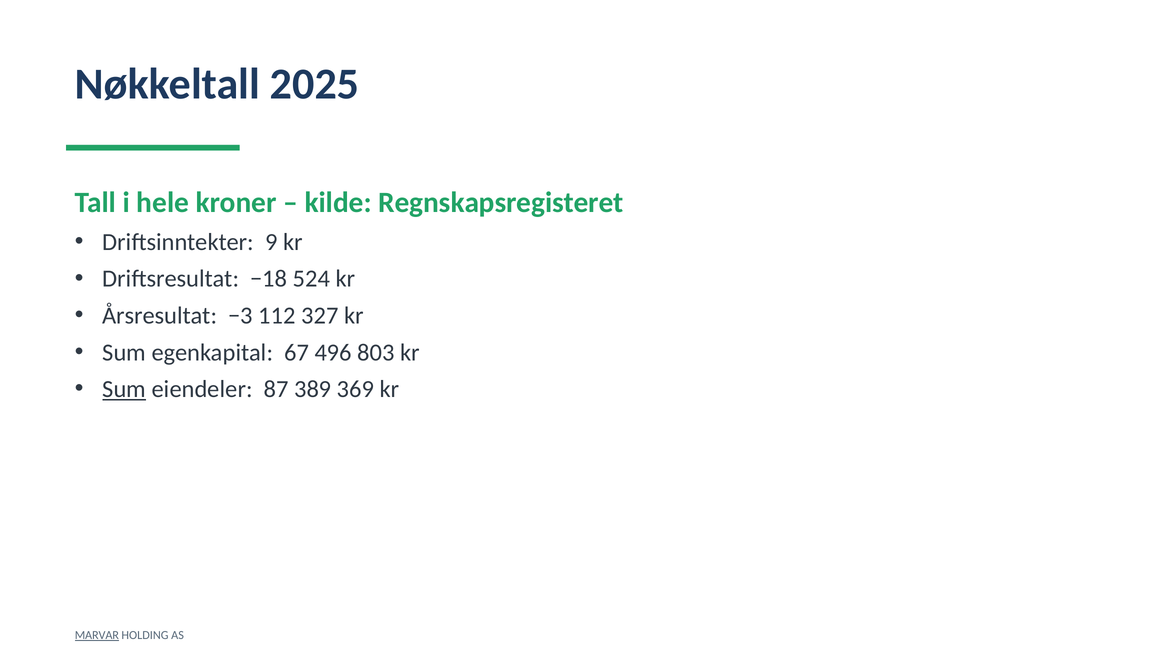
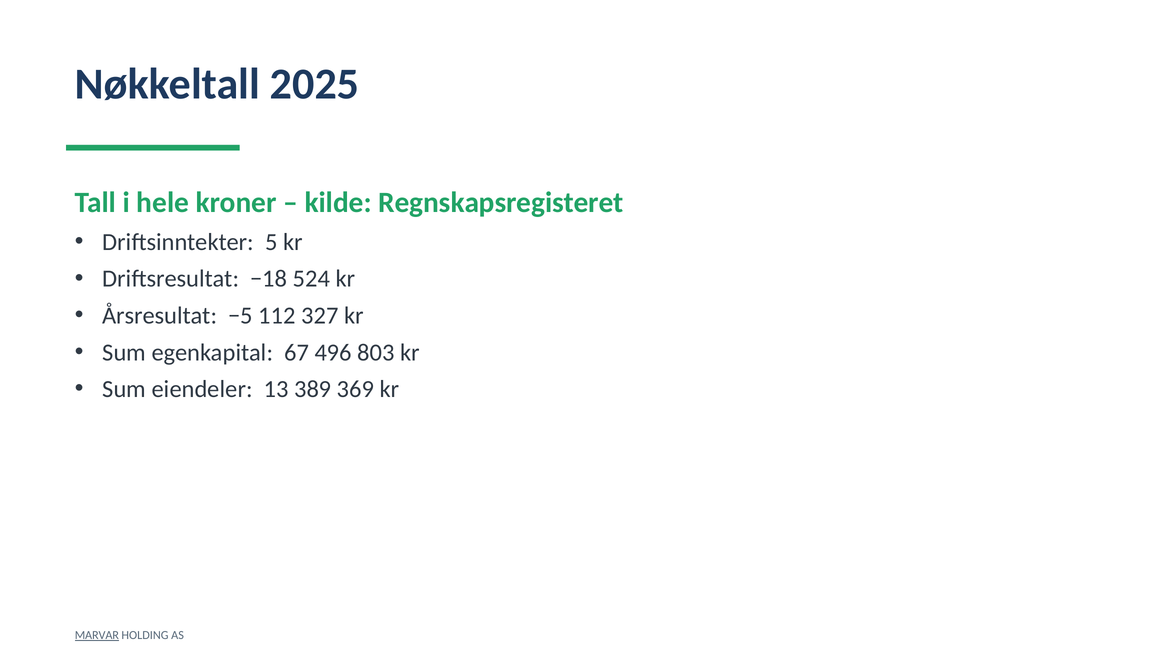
9: 9 -> 5 (271, 242)
−3: −3 -> −5 (240, 315)
Sum underline: present -> none (124, 389)
87: 87 -> 13 (276, 389)
